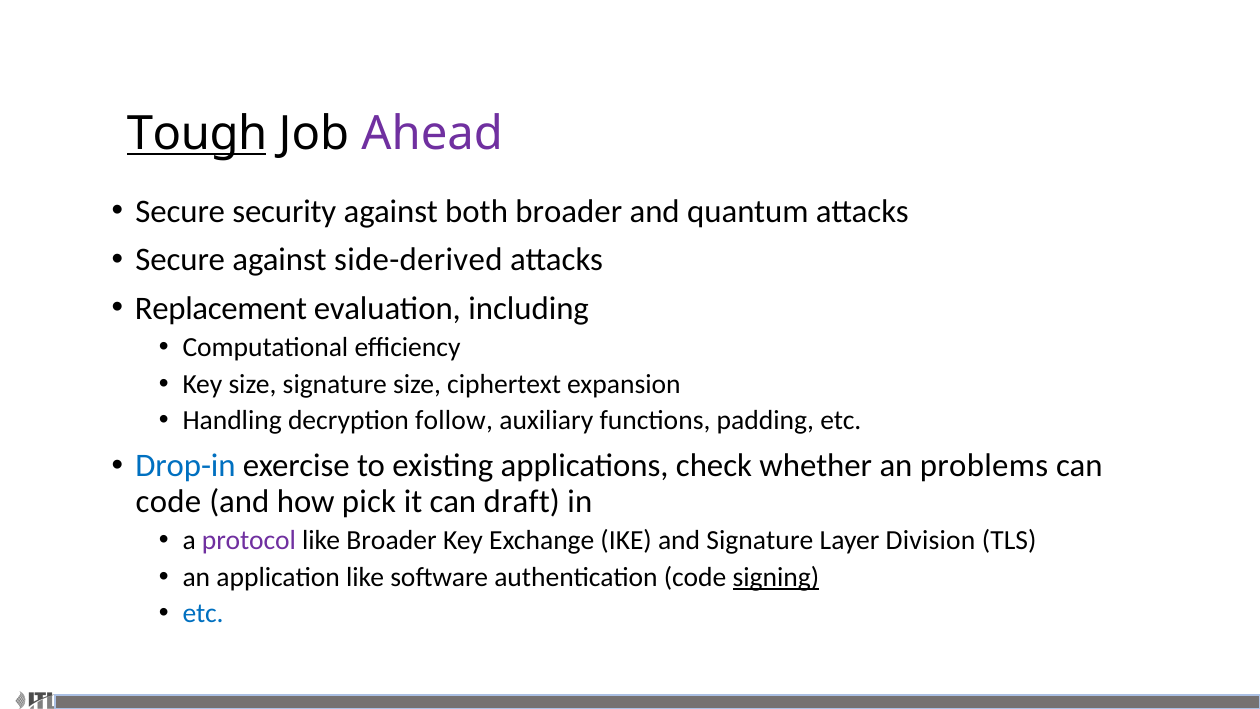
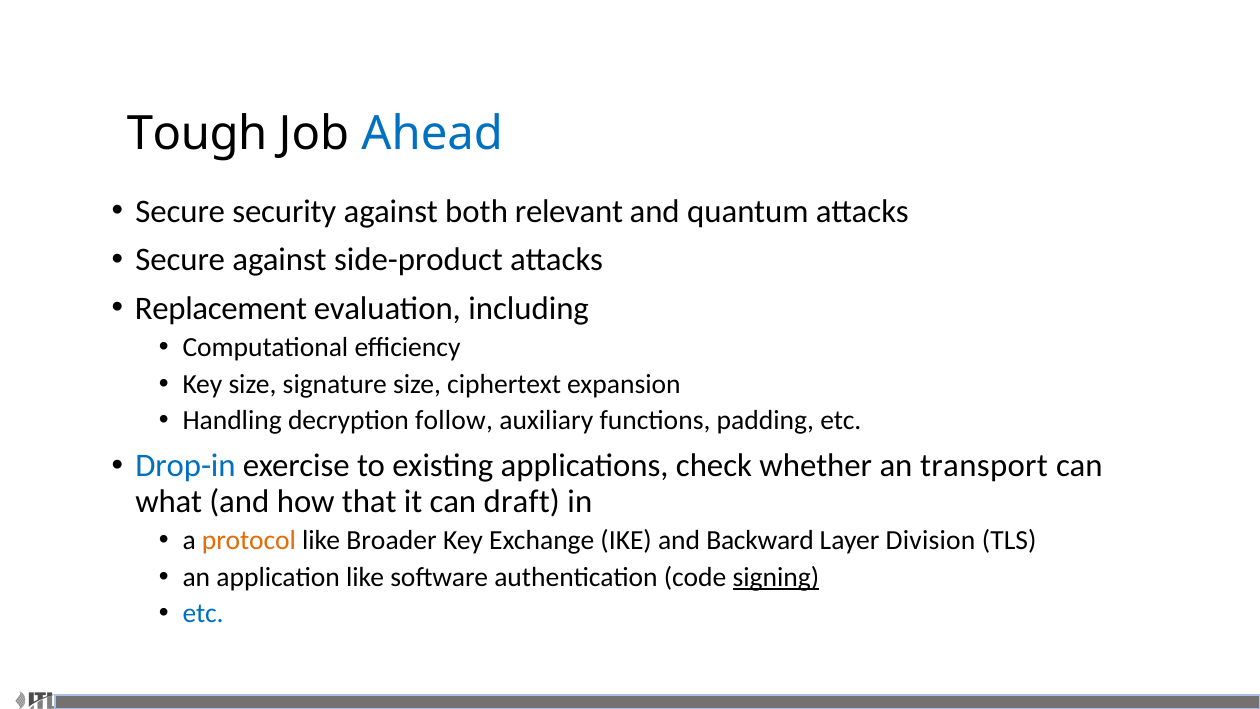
Tough underline: present -> none (197, 134)
Ahead colour: purple -> blue (432, 134)
both broader: broader -> relevant (569, 211)
side-derived: side-derived -> side-product (418, 260)
problems: problems -> transport (984, 466)
code: code -> what (169, 501)
pick: pick -> that (369, 501)
protocol colour: purple -> orange (249, 541)
and Signature: Signature -> Backward (760, 541)
